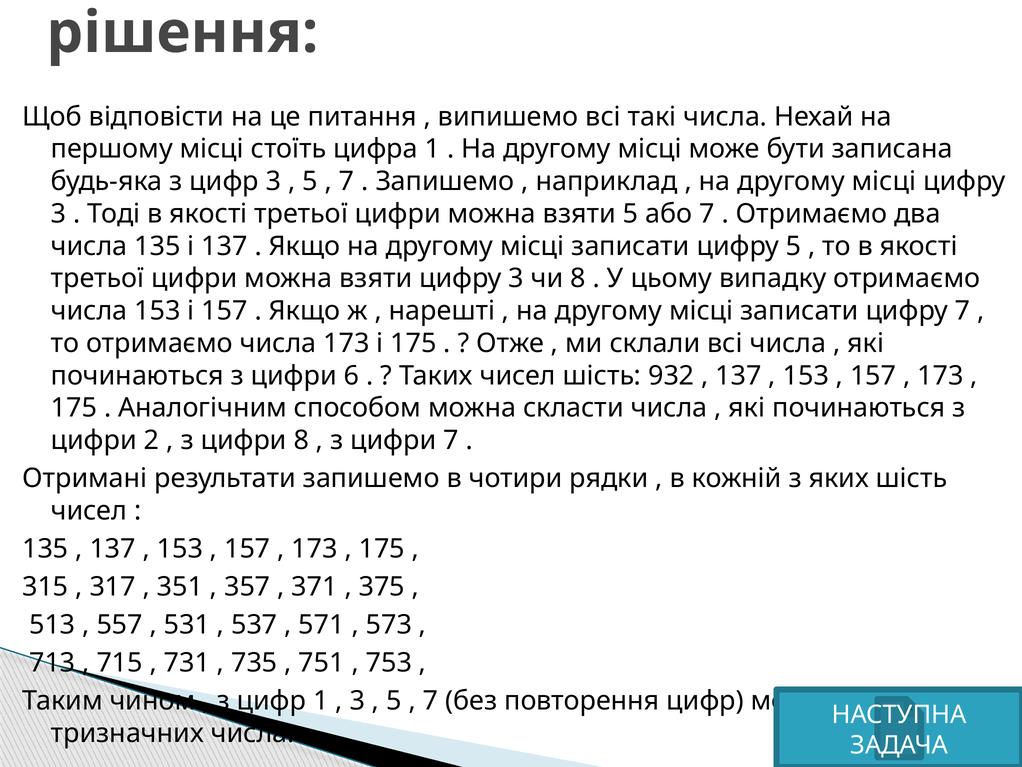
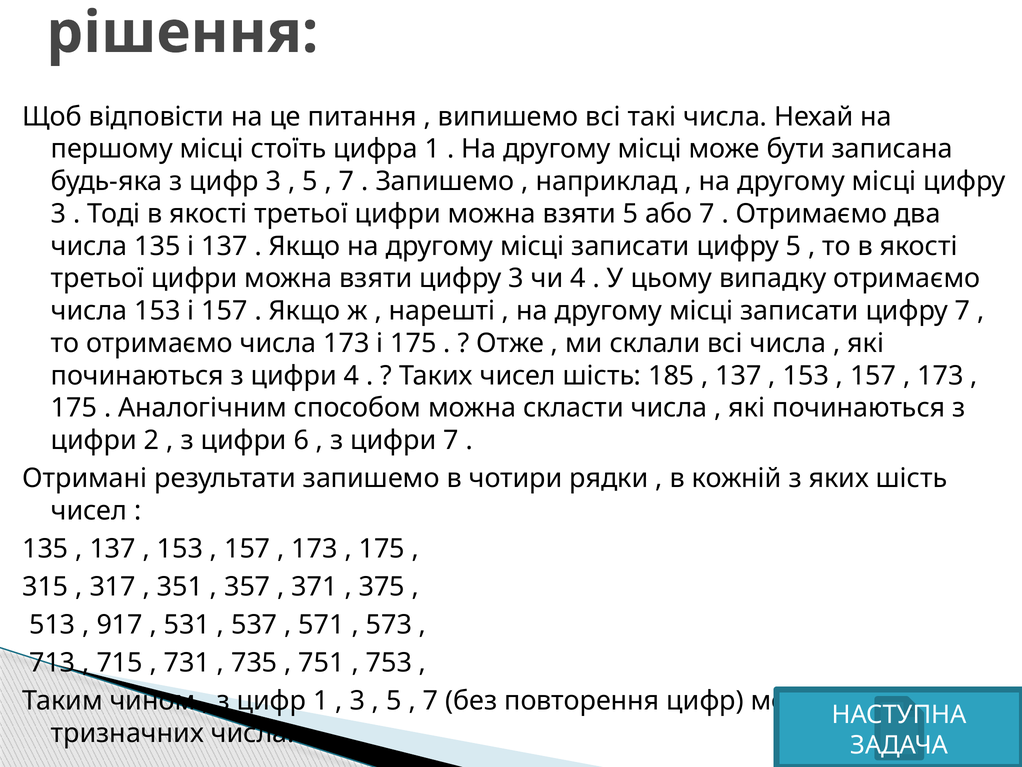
чи 8: 8 -> 4 (578, 278)
цифри 6: 6 -> 4 (352, 375)
932: 932 -> 185 (671, 375)
цифри 8: 8 -> 6 (301, 440)
557: 557 -> 917 (120, 625)
